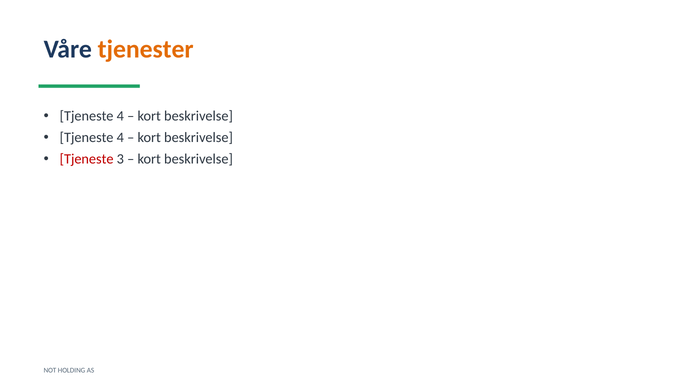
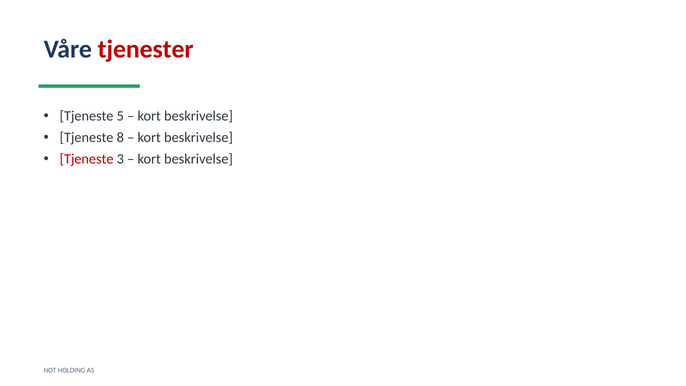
tjenester colour: orange -> red (146, 49)
4: 4 -> 5 (120, 116)
4: 4 -> 8 (120, 138)
